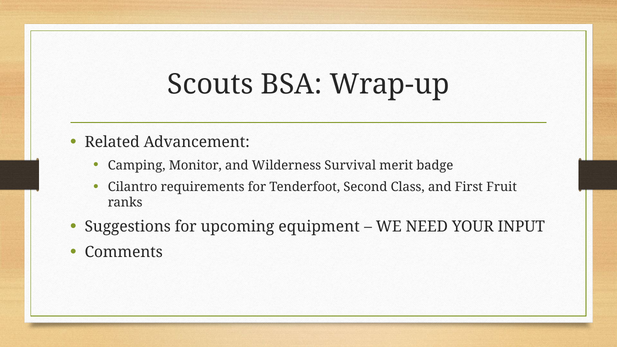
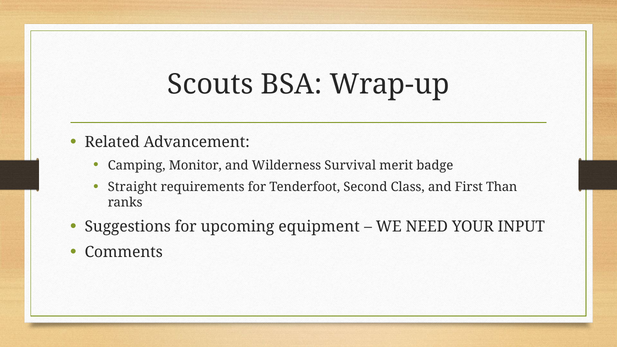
Cilantro: Cilantro -> Straight (133, 187)
Fruit: Fruit -> Than (502, 187)
